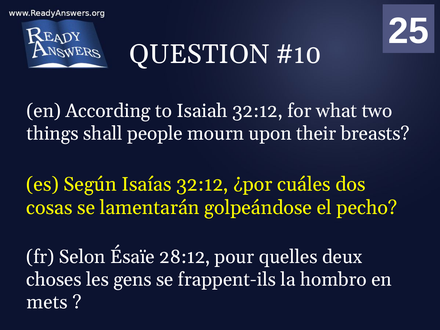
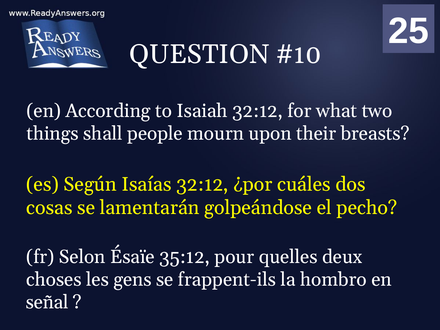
28:12: 28:12 -> 35:12 (185, 257)
mets: mets -> señal (47, 302)
